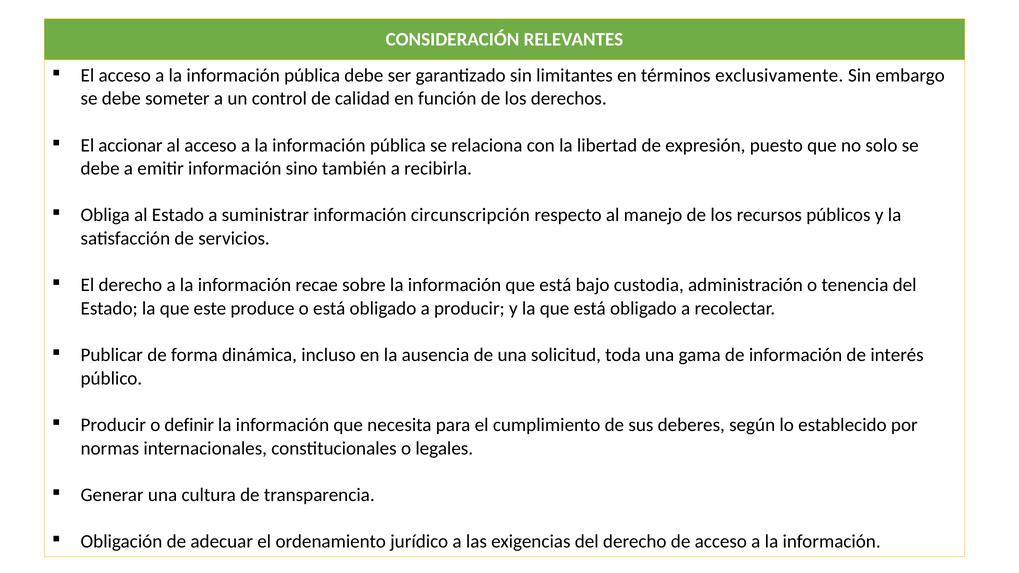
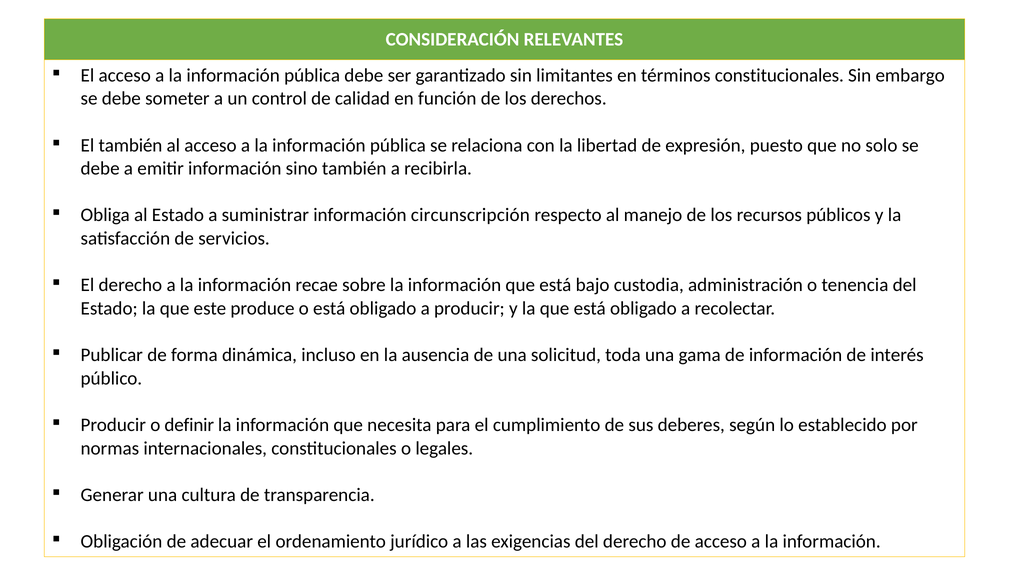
términos exclusivamente: exclusivamente -> constitucionales (779, 75)
El accionar: accionar -> también (130, 145)
